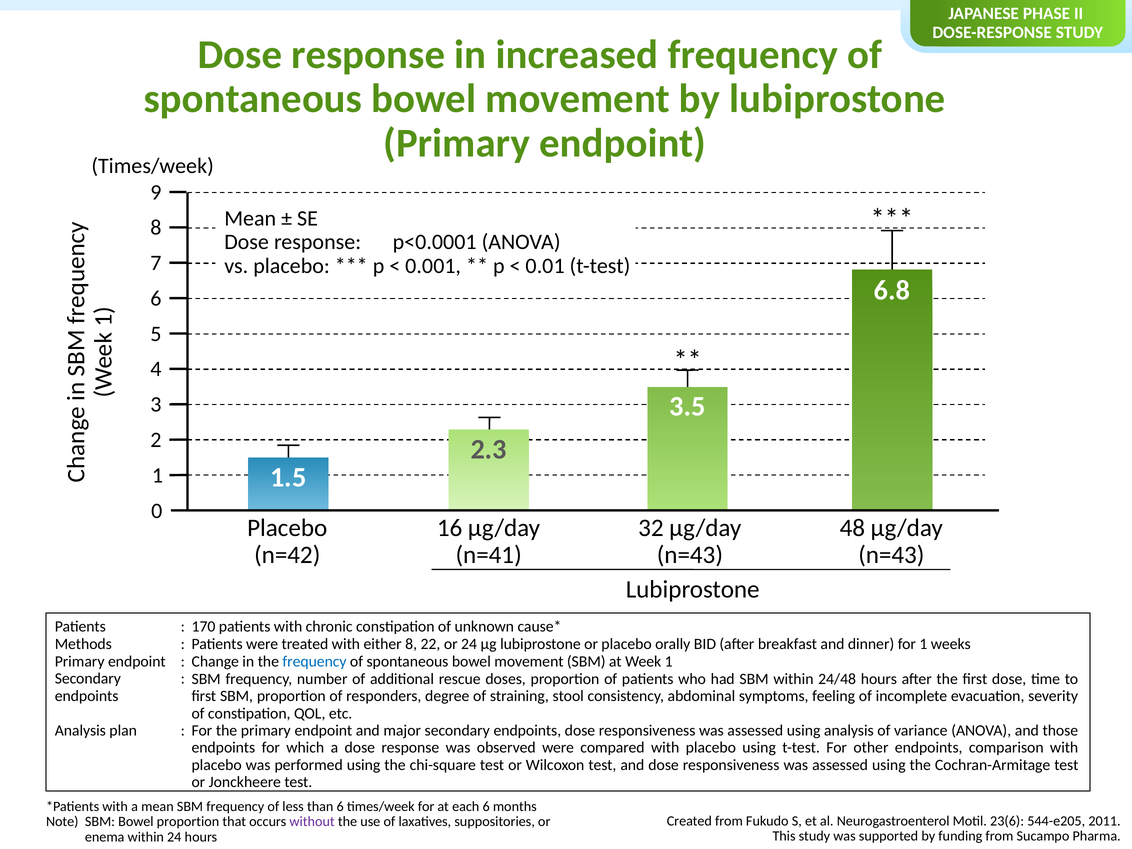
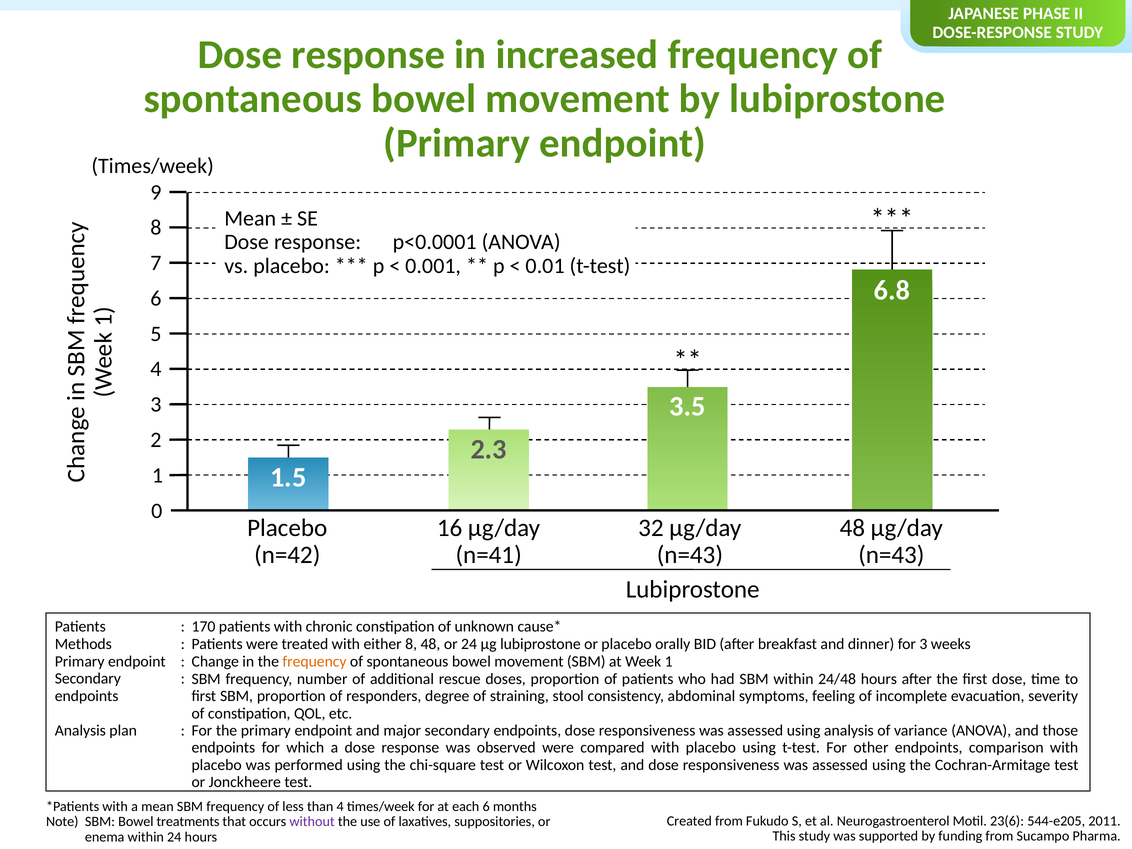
8 22: 22 -> 48 (430, 644)
for 1: 1 -> 3 (923, 644)
frequency colour: blue -> orange (315, 661)
than 6: 6 -> 4 (340, 806)
Bowel proportion: proportion -> treatments (188, 822)
